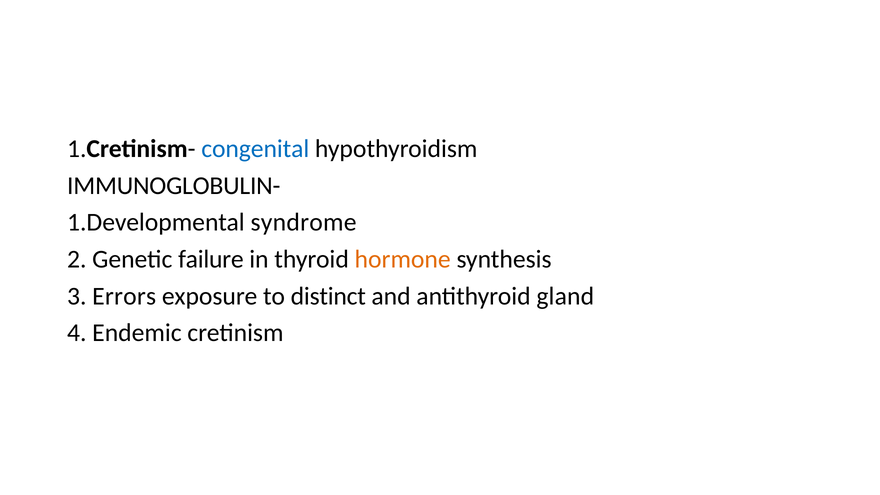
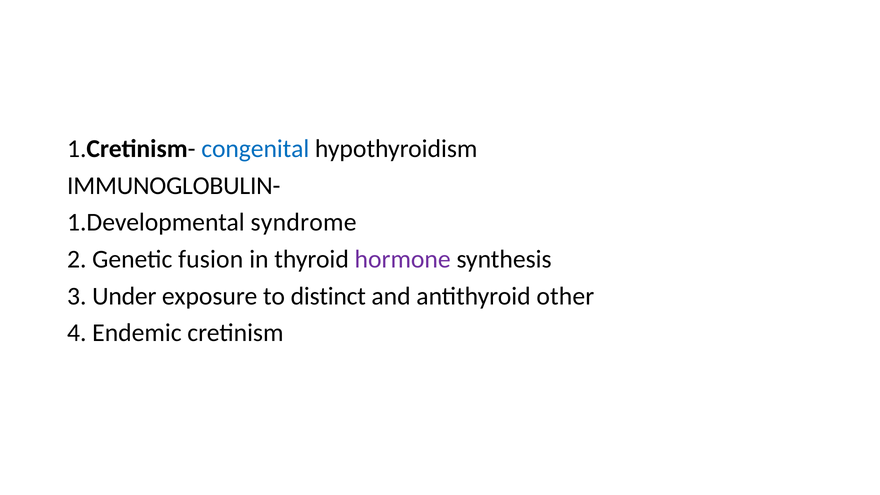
failure: failure -> fusion (211, 259)
hormone colour: orange -> purple (403, 259)
Errors: Errors -> Under (124, 296)
gland: gland -> other (565, 296)
